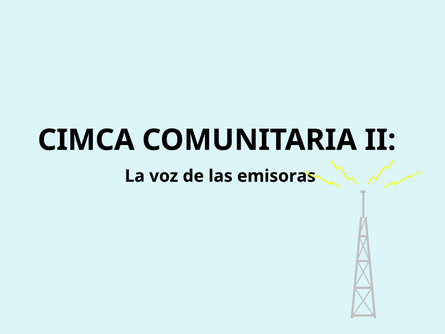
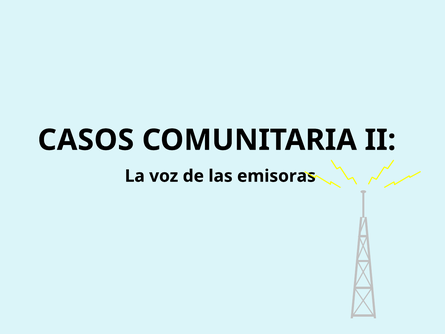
CIMCA: CIMCA -> CASOS (86, 140)
